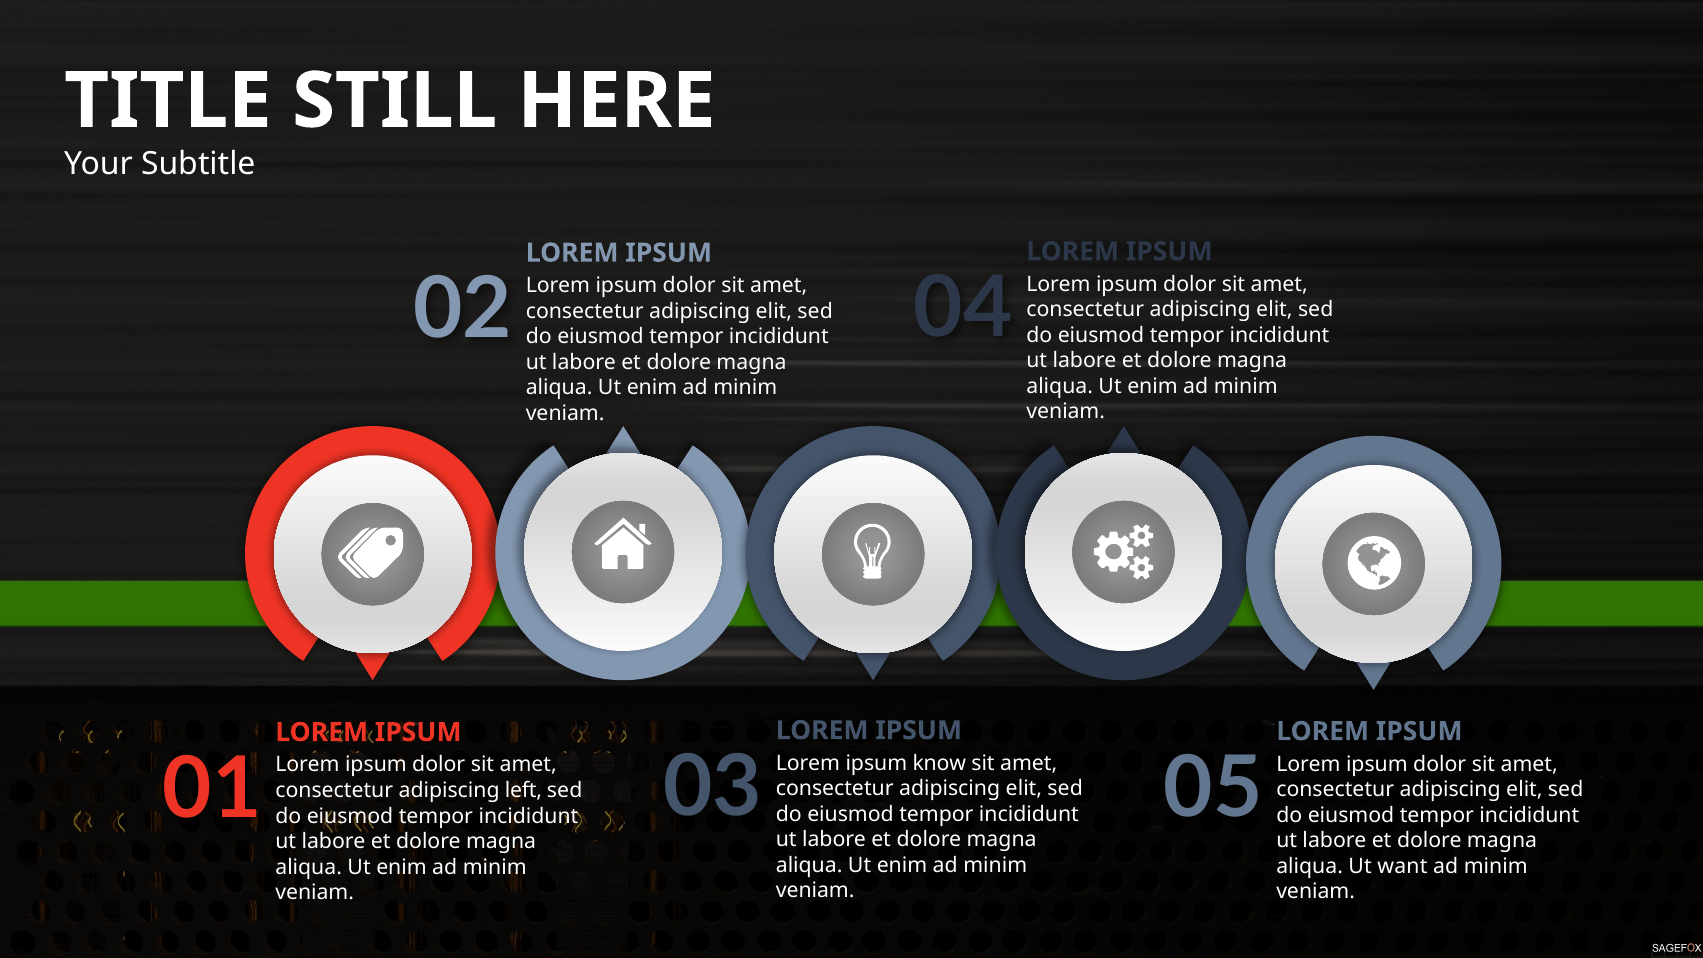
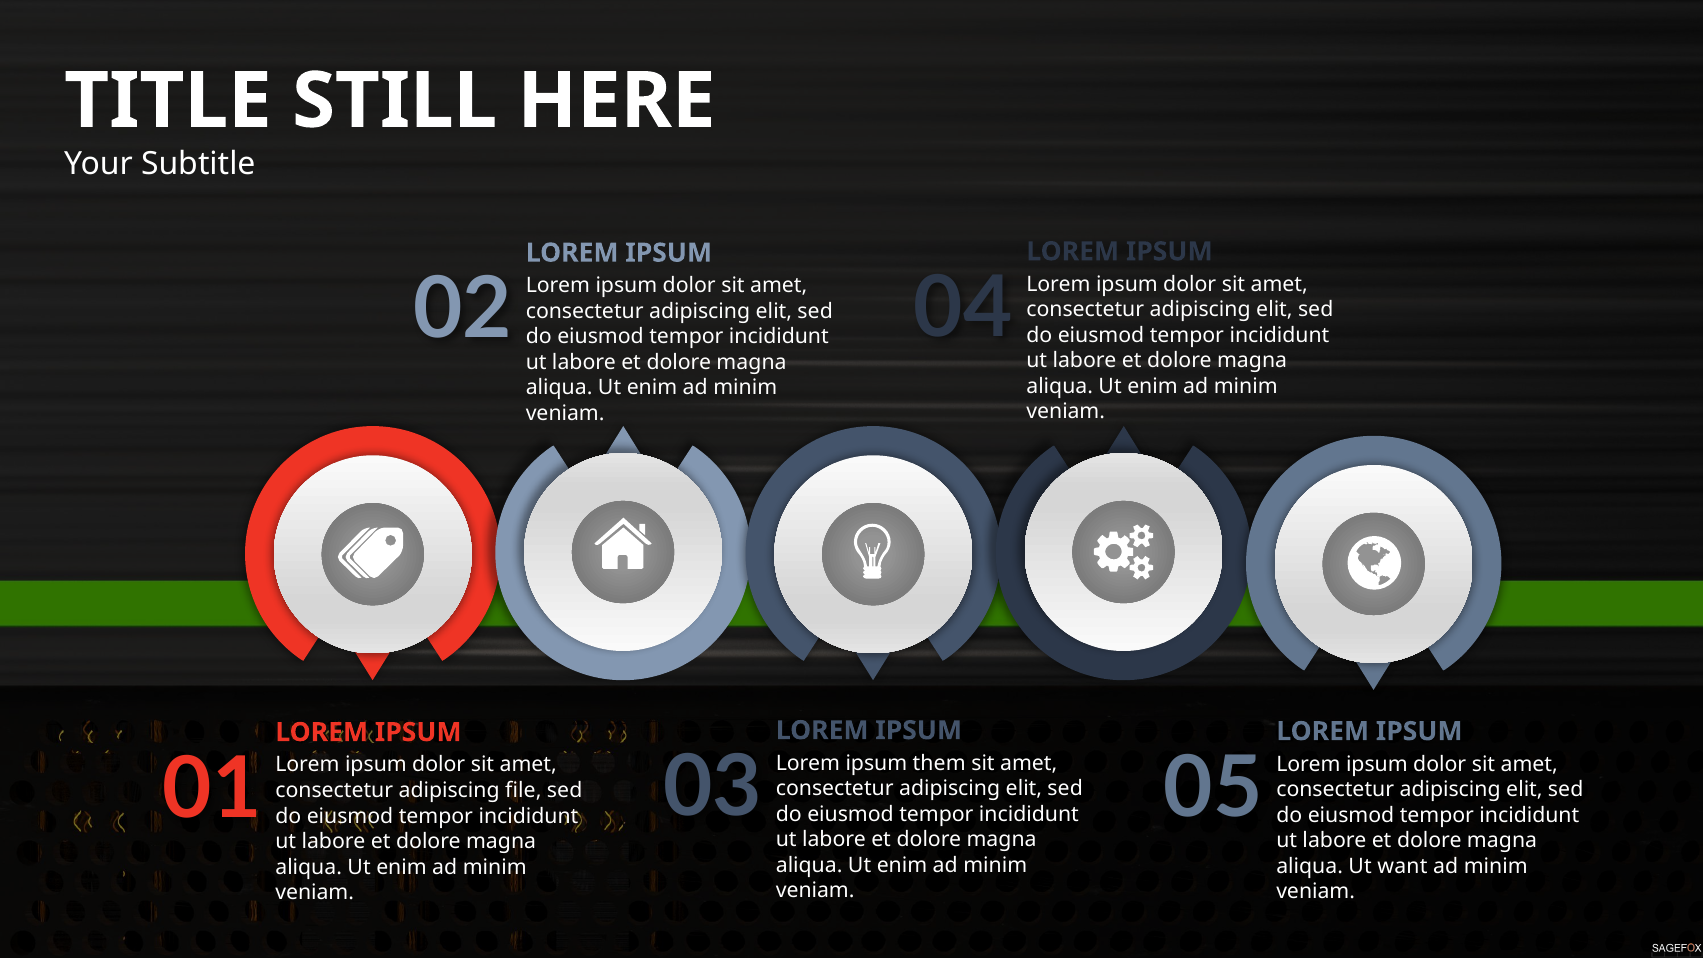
know: know -> them (939, 763)
left: left -> file (523, 790)
